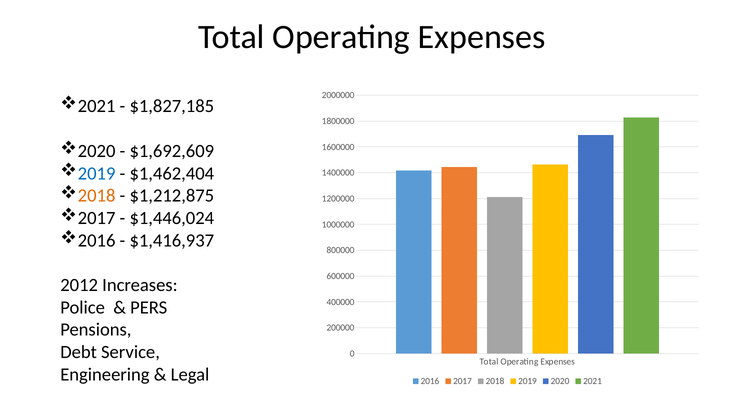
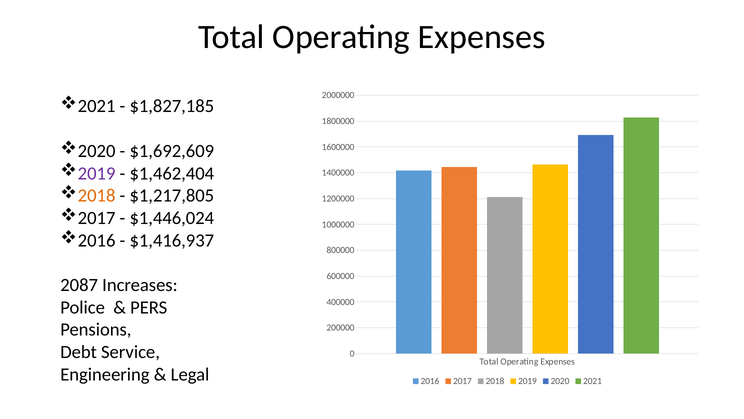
2019 colour: blue -> purple (97, 173)
$1,212,875: $1,212,875 -> $1,217,805 (172, 195)
2012: 2012 -> 2087 (79, 285)
